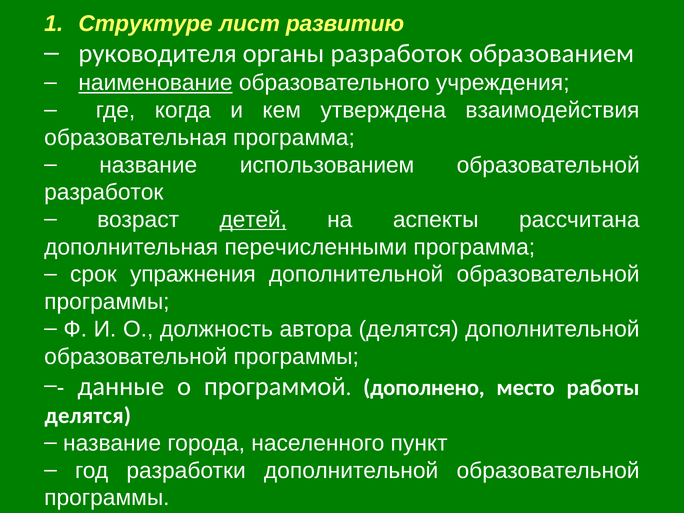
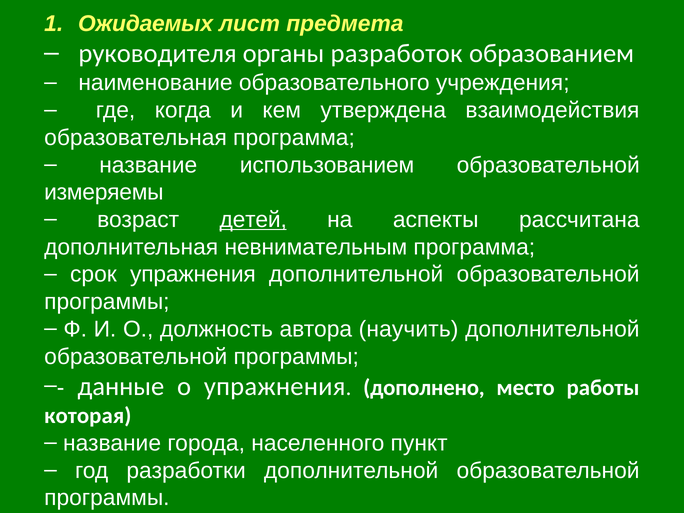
Структуре: Структуре -> Ожидаемых (146, 24)
развитию: развитию -> предмета (345, 24)
наименование underline: present -> none (155, 83)
разработок: разработок -> измеряемы (104, 192)
перечисленными: перечисленными -> невнимательным (316, 247)
автора делятся: делятся -> научить (409, 329)
о программой: программой -> упражнения (275, 386)
делятся: делятся -> которая (88, 416)
